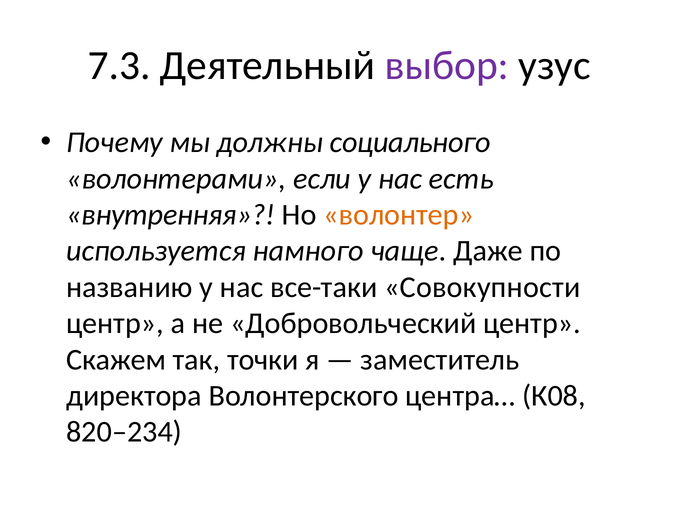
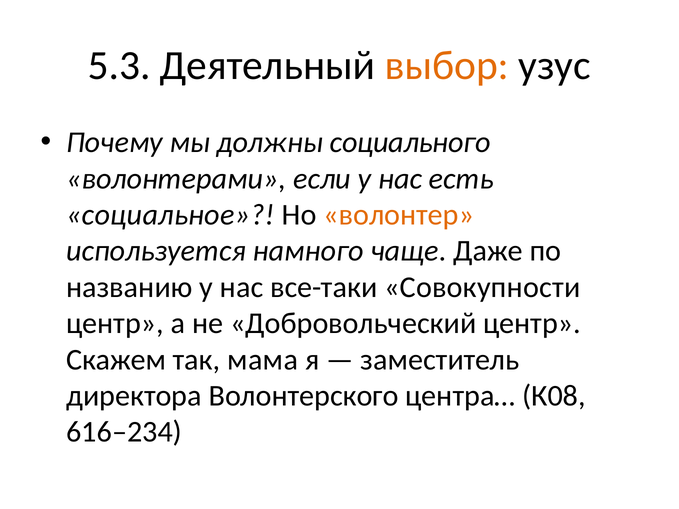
7.3: 7.3 -> 5.3 (119, 66)
выбор colour: purple -> orange (447, 66)
внутренняя: внутренняя -> социальное (170, 215)
точки: точки -> мама (263, 360)
820–234: 820–234 -> 616–234 (124, 432)
